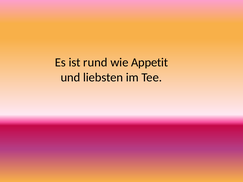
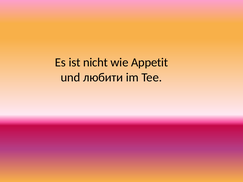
rund: rund -> nicht (95, 63)
liebsten: liebsten -> любити (103, 77)
